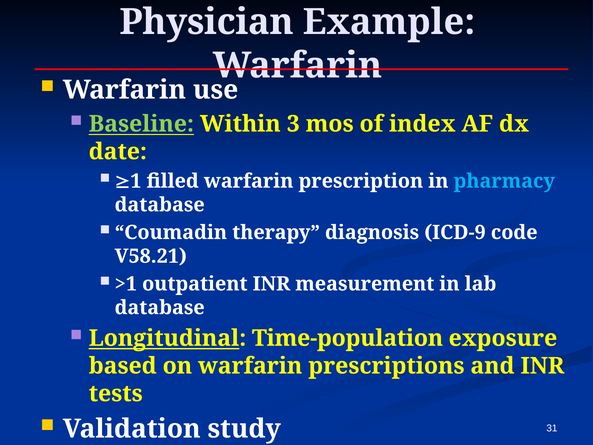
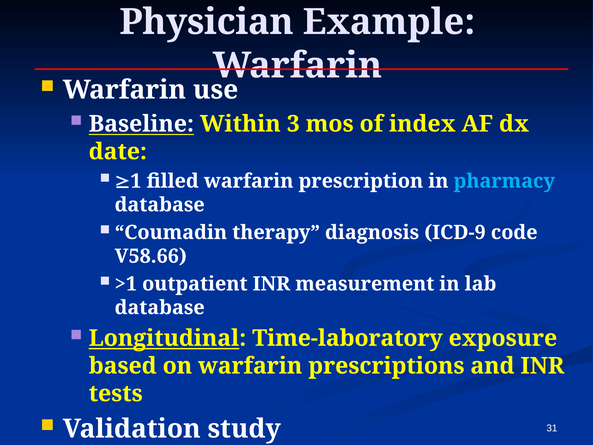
Baseline colour: light green -> white (141, 124)
V58.21: V58.21 -> V58.66 (151, 256)
Time-population: Time-population -> Time-laboratory (347, 338)
